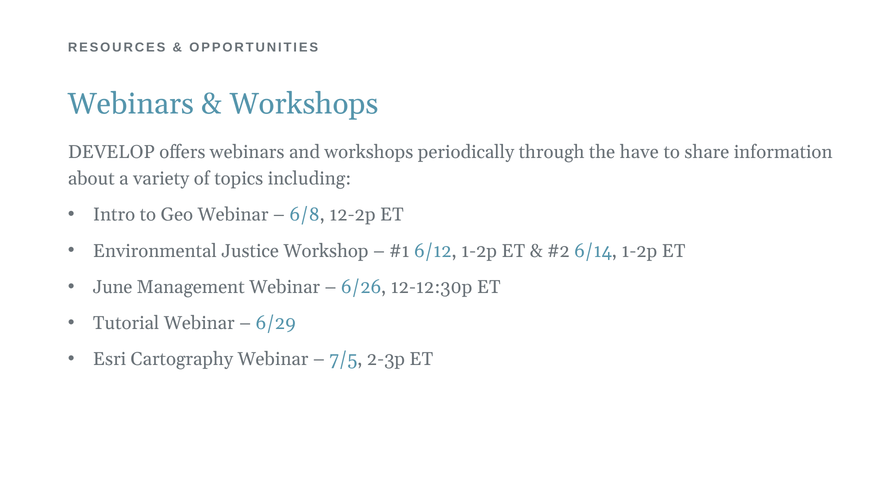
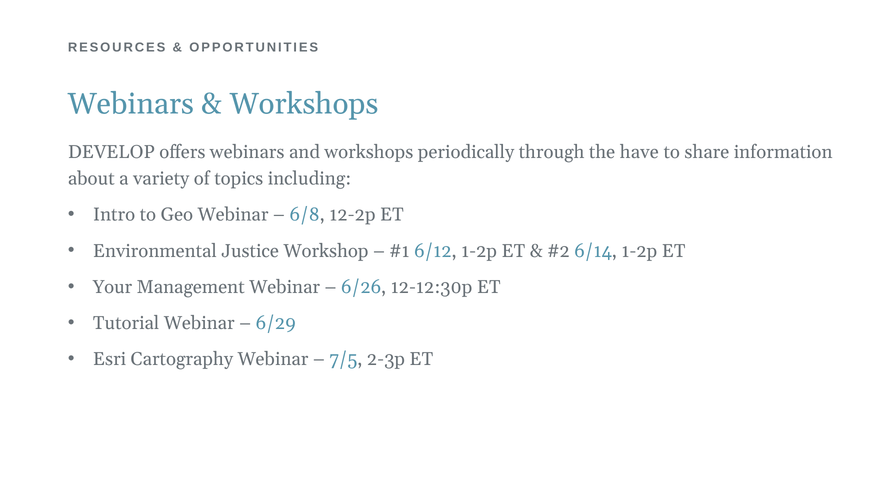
June: June -> Your (113, 287)
